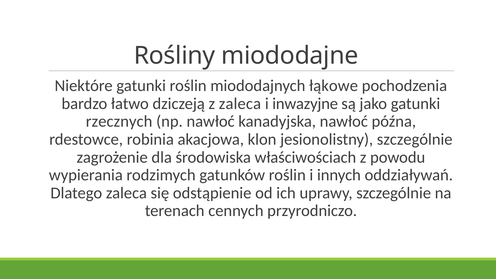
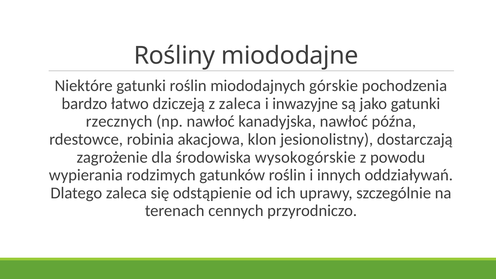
łąkowe: łąkowe -> górskie (334, 86)
jesionolistny szczególnie: szczególnie -> dostarczają (415, 139)
właściwościach: właściwościach -> wysokogórskie (305, 157)
